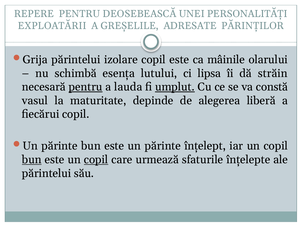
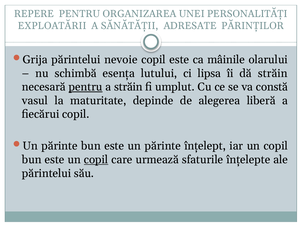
DEOSEBEASCĂ: DEOSEBEASCĂ -> ORGANIZAREA (140, 14)
GREȘELILE: GREȘELILE -> SĂNĂTĂȚII (130, 26)
izolare: izolare -> nevoie (121, 60)
a lauda: lauda -> străin (128, 87)
umplut underline: present -> none (175, 87)
bun underline: present -> none (32, 159)
